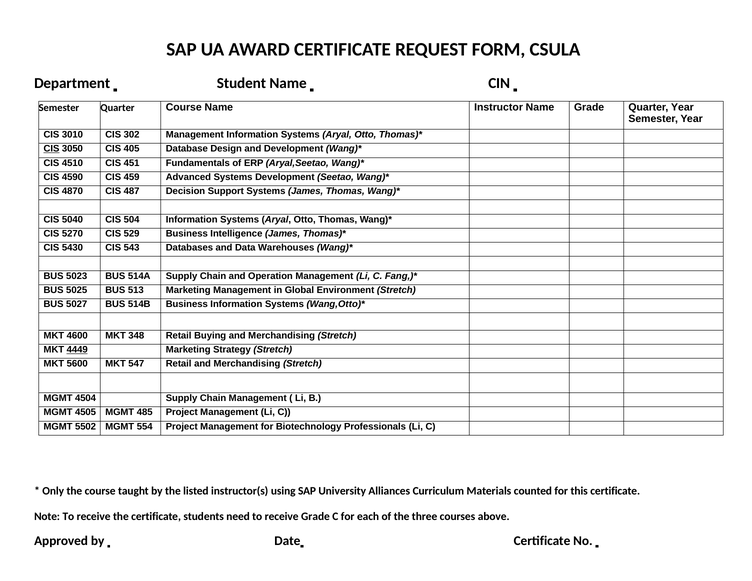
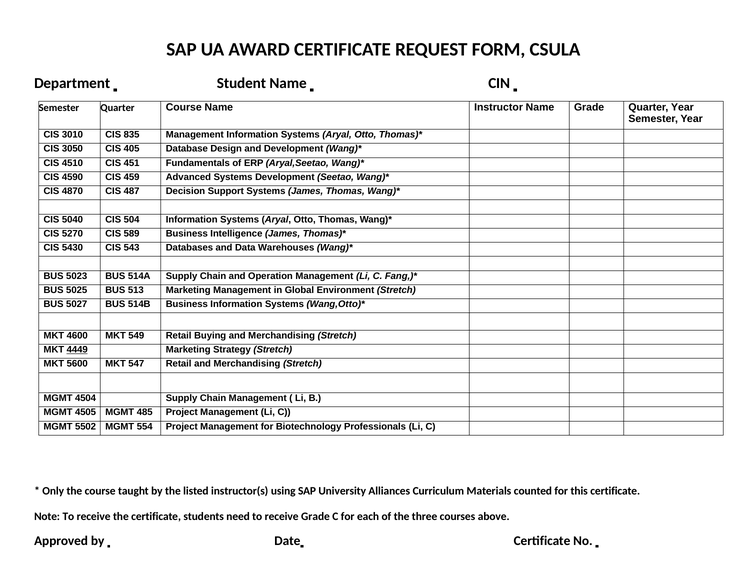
302: 302 -> 835 (132, 135)
CIS underline: present -> none (51, 149)
529: 529 -> 589 (132, 234)
348: 348 -> 549 (136, 336)
